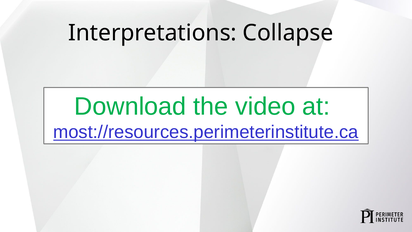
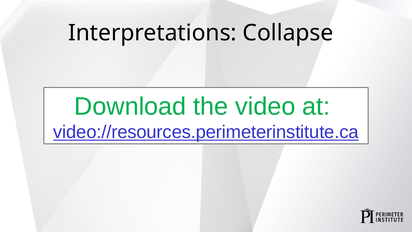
most://resources.perimeterinstitute.ca: most://resources.perimeterinstitute.ca -> video://resources.perimeterinstitute.ca (206, 132)
